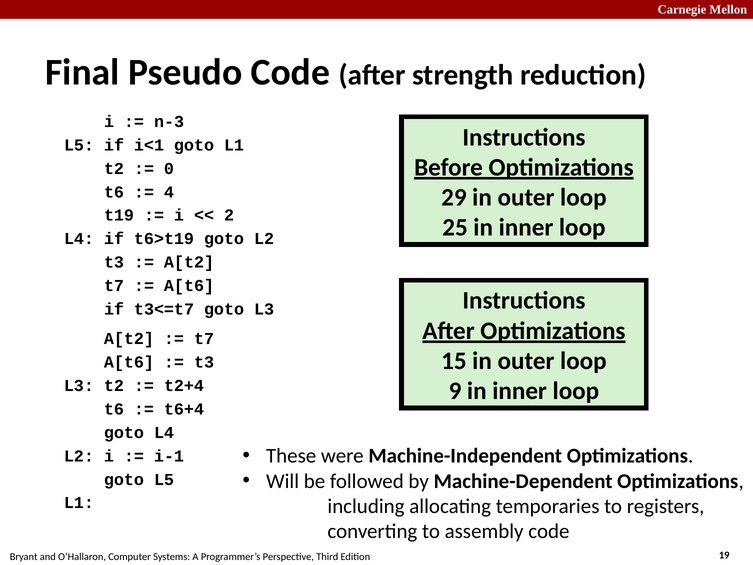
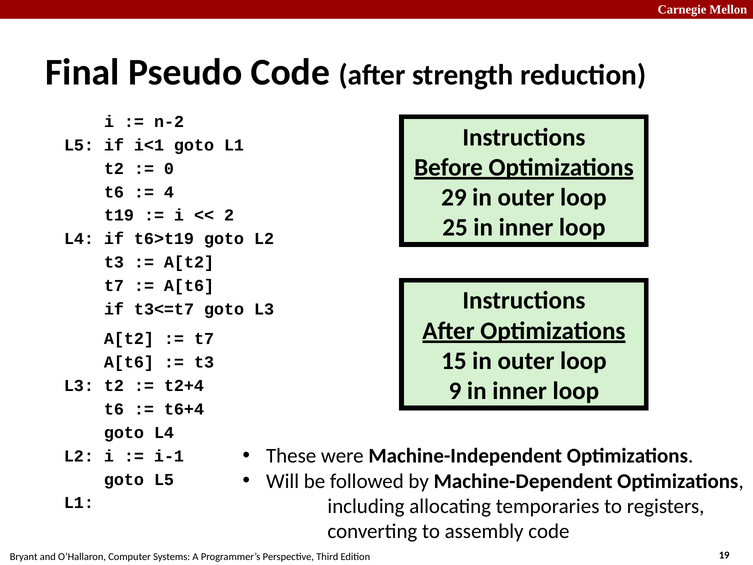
n-3: n-3 -> n-2 (169, 122)
